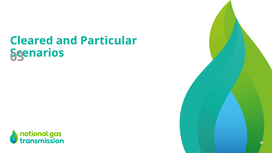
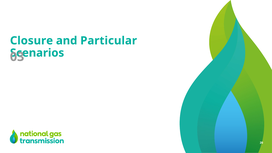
Cleared: Cleared -> Closure (31, 41)
